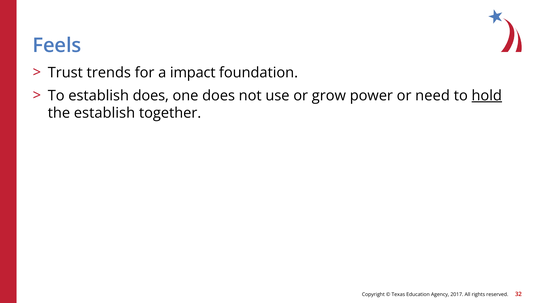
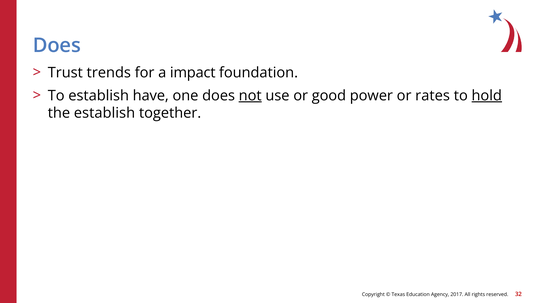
Feels: Feels -> Does (57, 46)
establish does: does -> have (151, 96)
not underline: none -> present (250, 96)
grow: grow -> good (329, 96)
need: need -> rates (433, 96)
